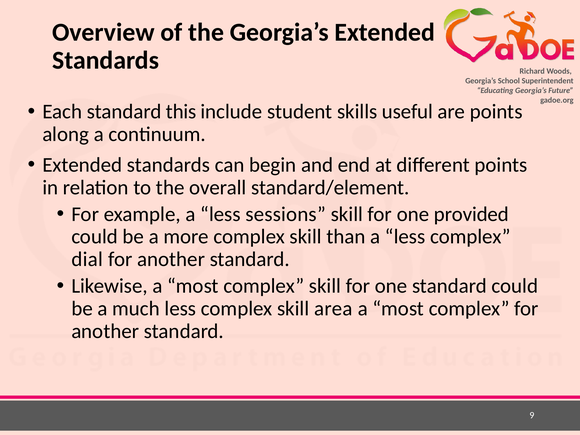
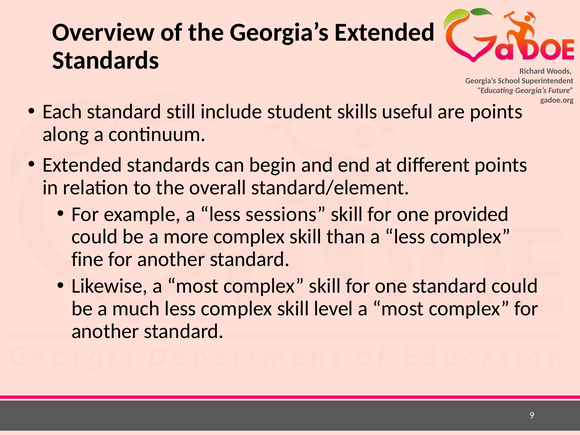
this: this -> still (181, 112)
dial: dial -> fine (87, 259)
area: area -> level (334, 309)
